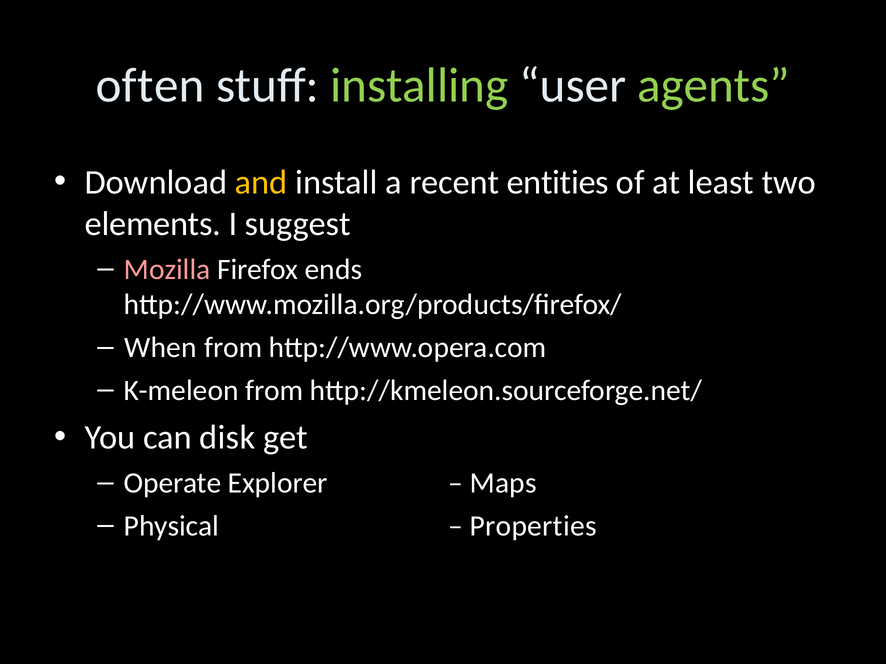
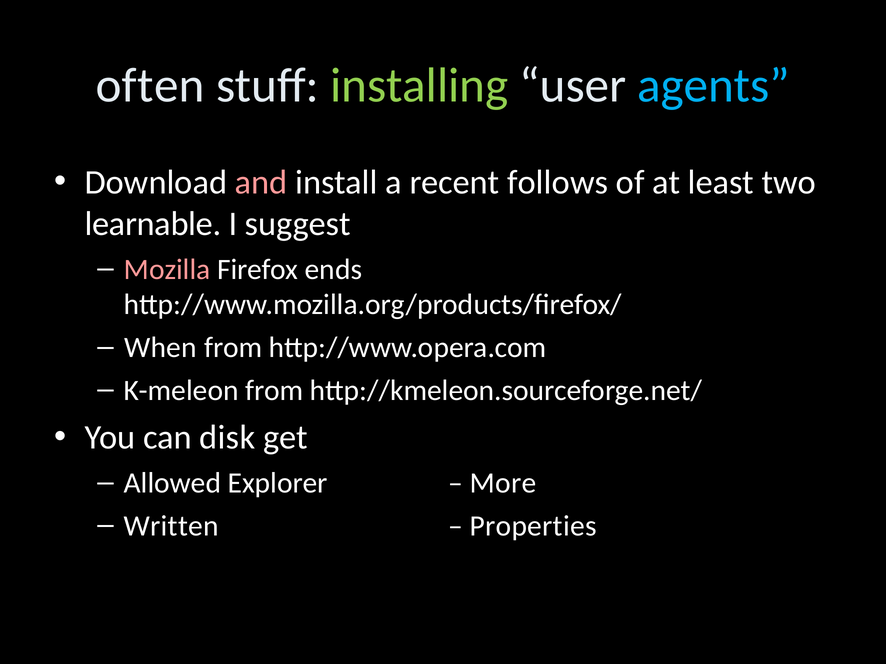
agents colour: light green -> light blue (714, 85)
and colour: yellow -> pink (261, 183)
entities: entities -> follows (558, 183)
elements: elements -> learnable (153, 224)
Operate: Operate -> Allowed (173, 483)
Maps: Maps -> More (503, 483)
Physical: Physical -> Written (171, 526)
